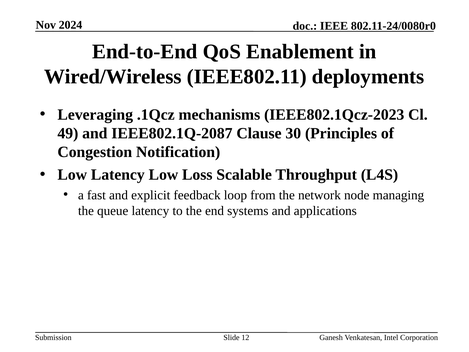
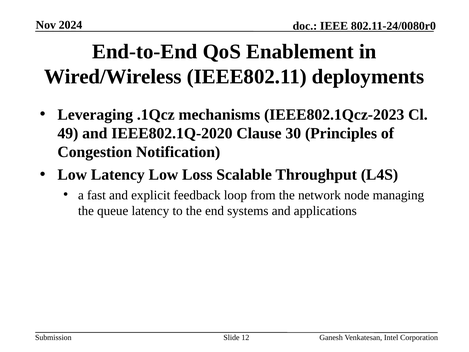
IEEE802.1Q-2087: IEEE802.1Q-2087 -> IEEE802.1Q-2020 (172, 133)
